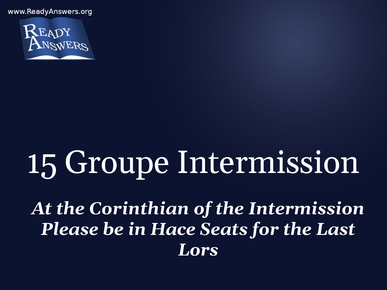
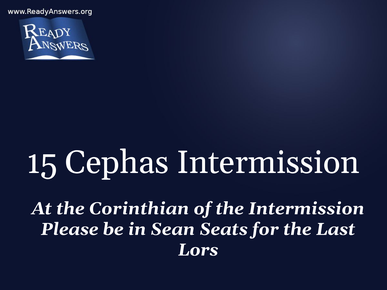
Groupe: Groupe -> Cephas (117, 163)
Hace: Hace -> Sean (173, 229)
